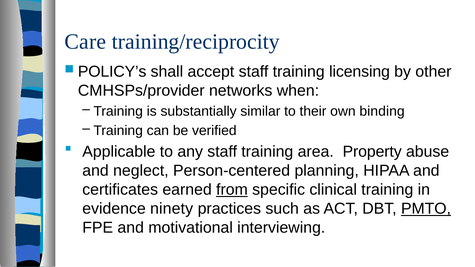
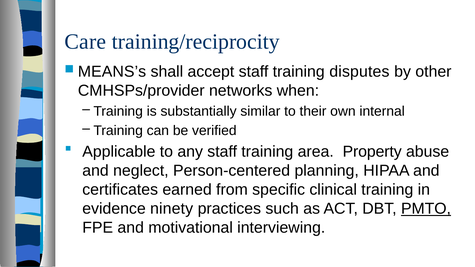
POLICY’s: POLICY’s -> MEANS’s (112, 72)
licensing: licensing -> disputes (359, 72)
binding: binding -> internal (382, 111)
from underline: present -> none (232, 190)
